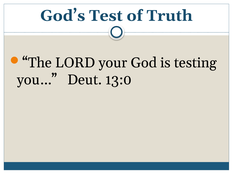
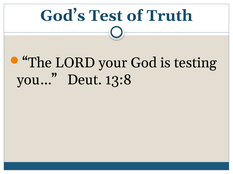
13:0: 13:0 -> 13:8 (119, 80)
